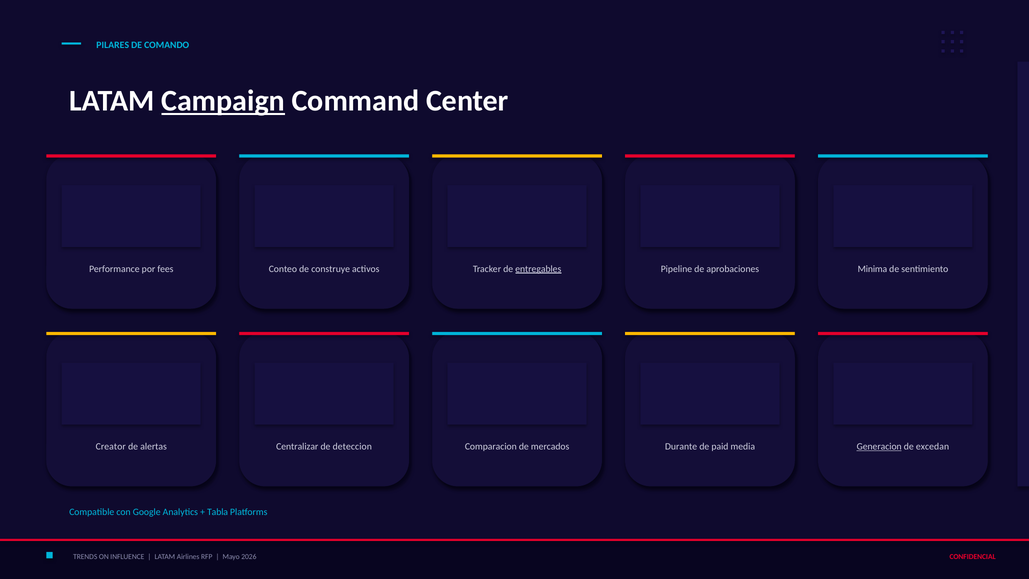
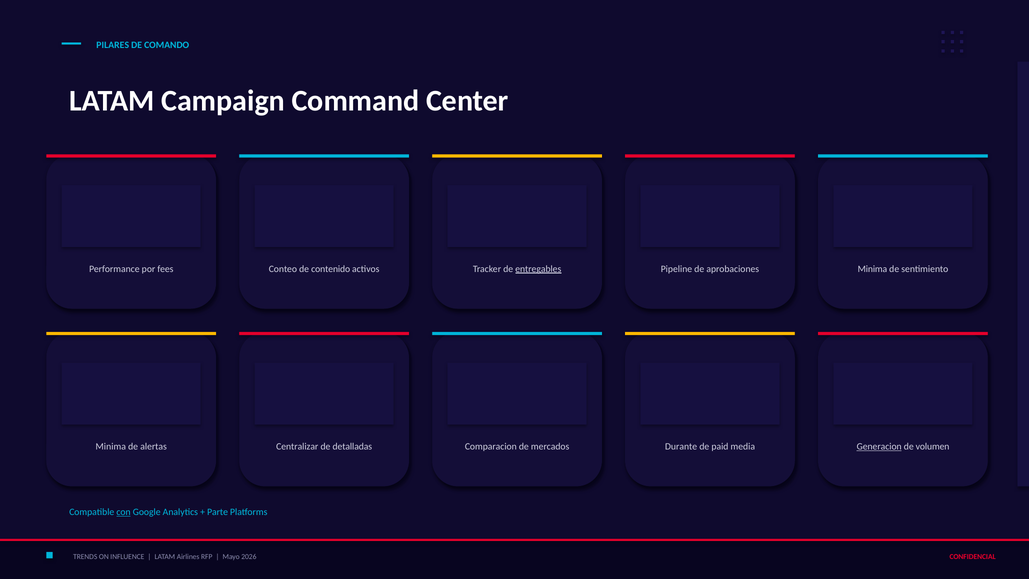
Campaign underline: present -> none (223, 101)
construye: construye -> contenido (331, 269)
Creator: Creator -> Minima (111, 446)
deteccion: deteccion -> detalladas (352, 446)
excedan: excedan -> volumen (933, 446)
con underline: none -> present (124, 512)
Tabla: Tabla -> Parte (218, 512)
